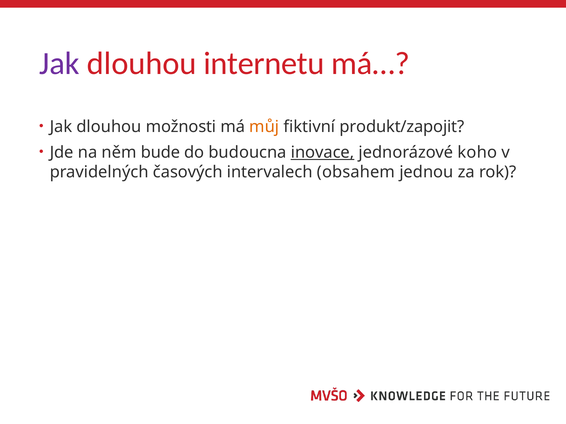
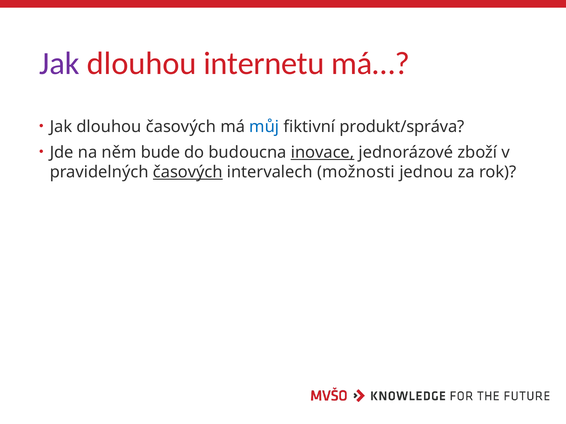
dlouhou možnosti: možnosti -> časových (181, 127)
můj colour: orange -> blue (264, 127)
produkt/zapojit: produkt/zapojit -> produkt/správa (402, 127)
koho: koho -> zboží (477, 153)
časových underline: none -> present (188, 172)
obsahem: obsahem -> možnosti (356, 172)
